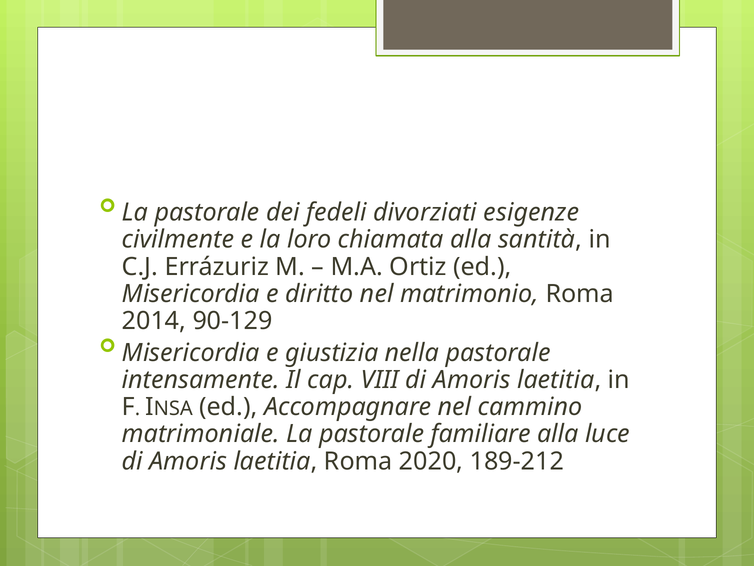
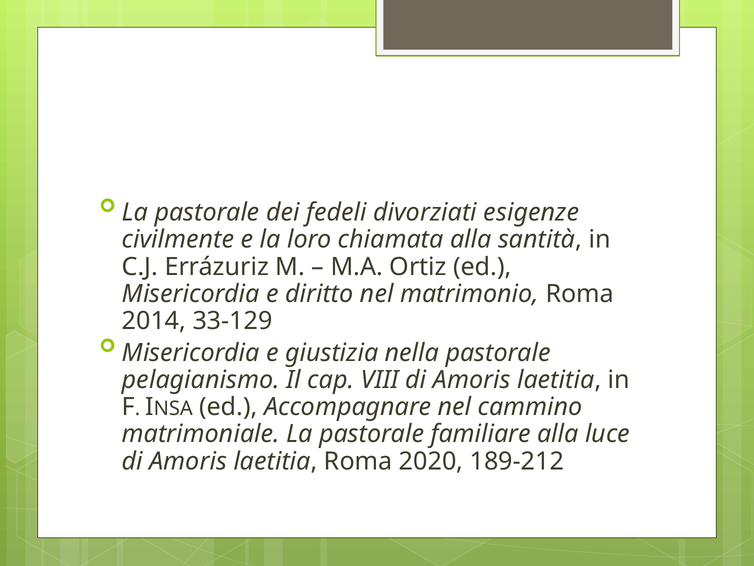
90-129: 90-129 -> 33-129 (233, 321)
intensamente: intensamente -> pelagianismo (201, 380)
